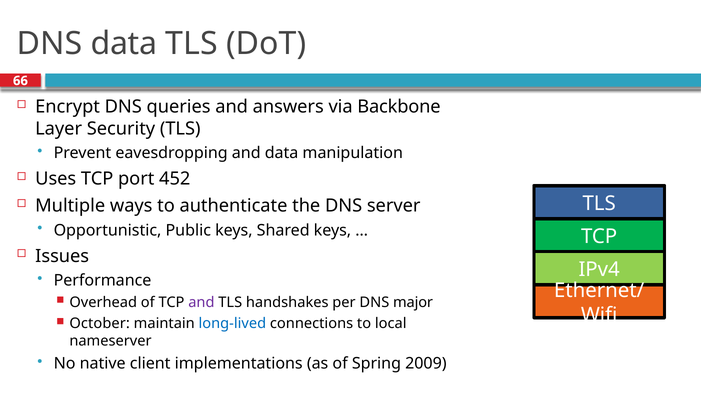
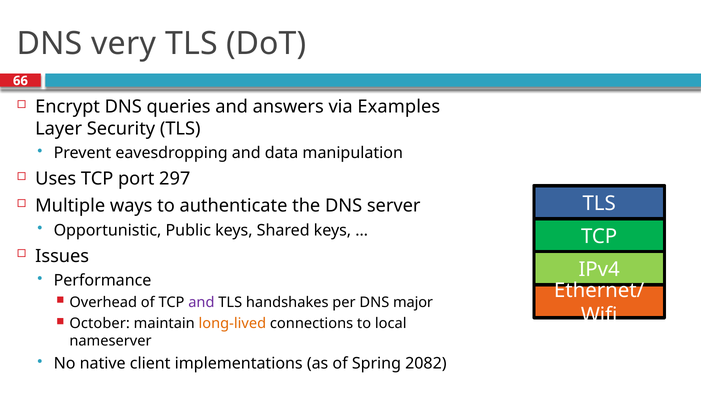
DNS data: data -> very (124, 44)
Backbone: Backbone -> Examples (399, 107)
452: 452 -> 297 (175, 179)
long-lived colour: blue -> orange (232, 324)
2009: 2009 -> 2082 (426, 364)
